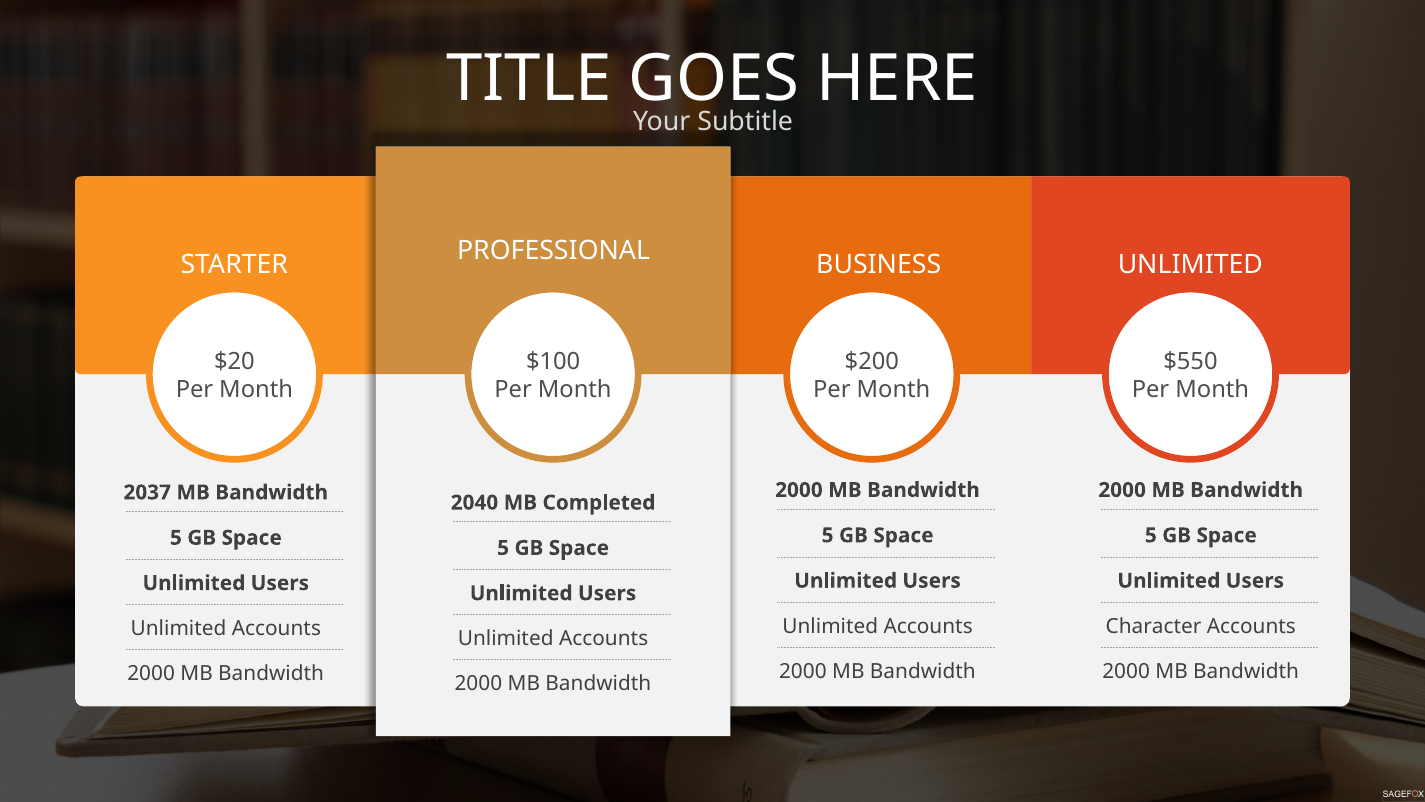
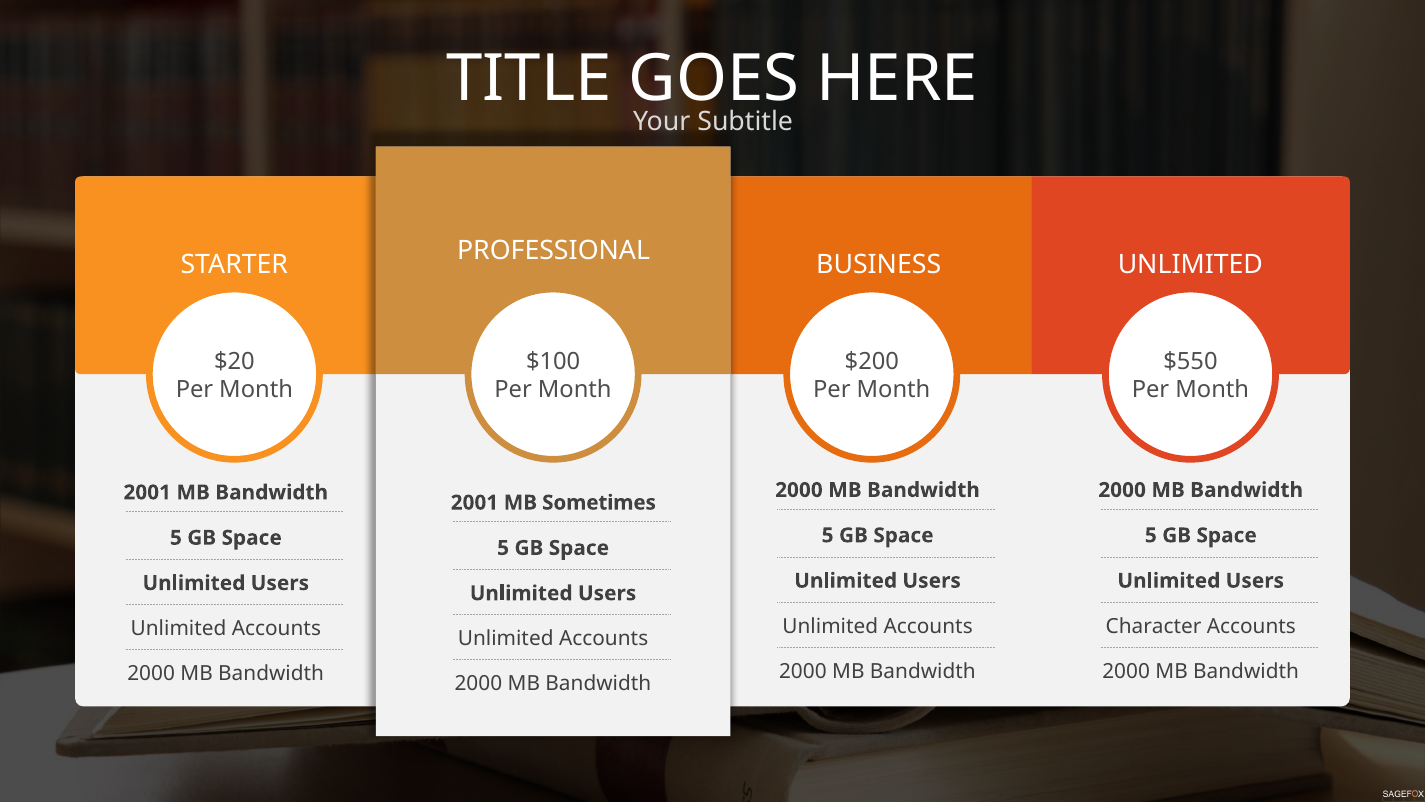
2037: 2037 -> 2001 (147, 492)
2040: 2040 -> 2001 (474, 502)
Completed: Completed -> Sometimes (599, 502)
